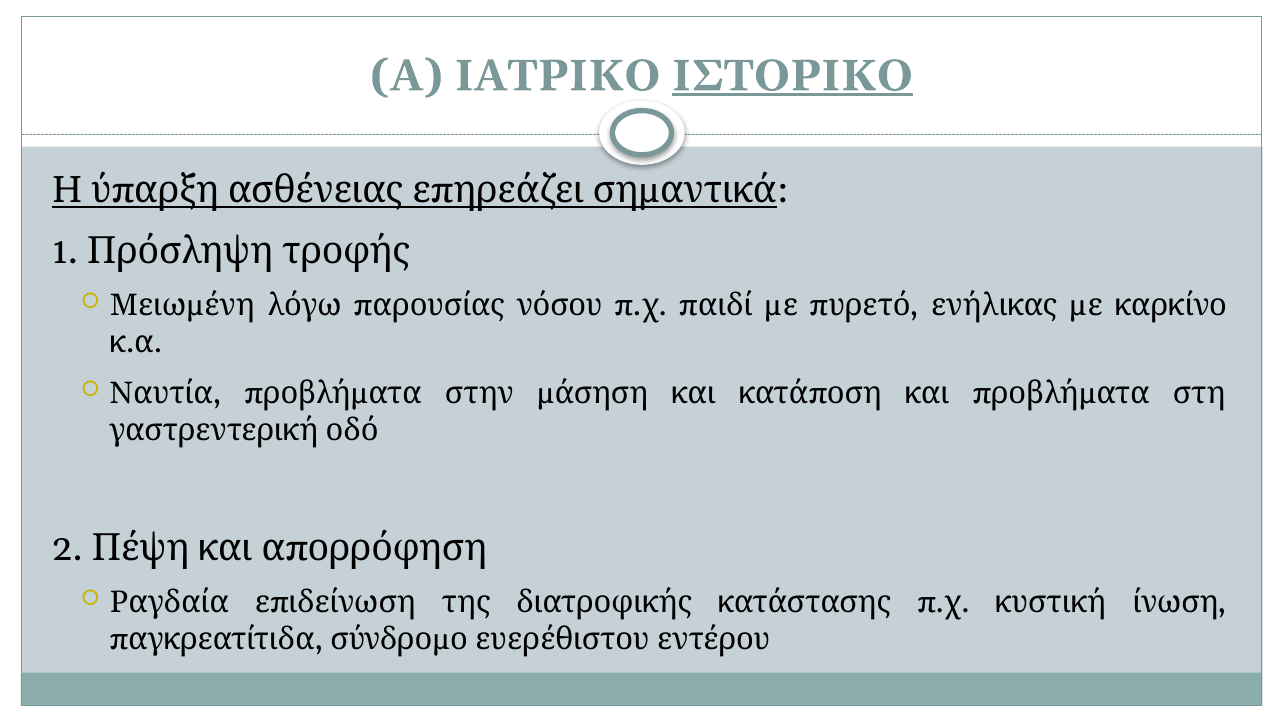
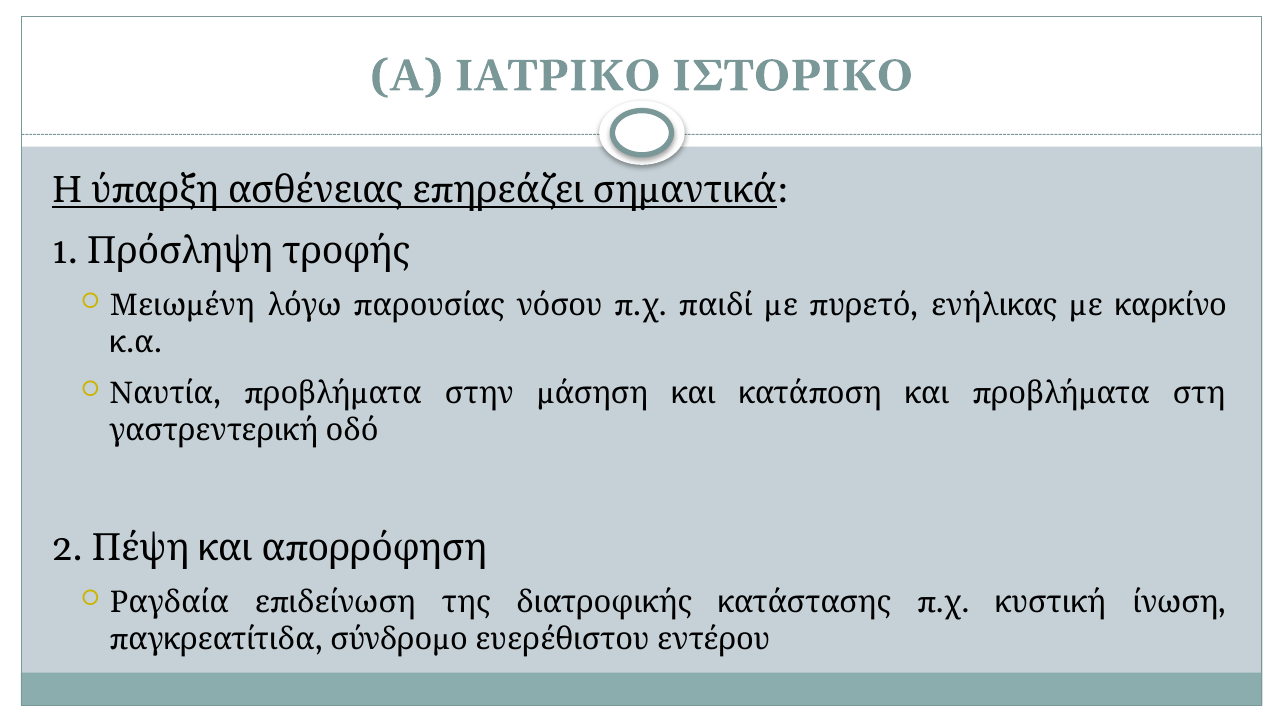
ΙΣΤΟΡΙΚΟ underline: present -> none (792, 76)
